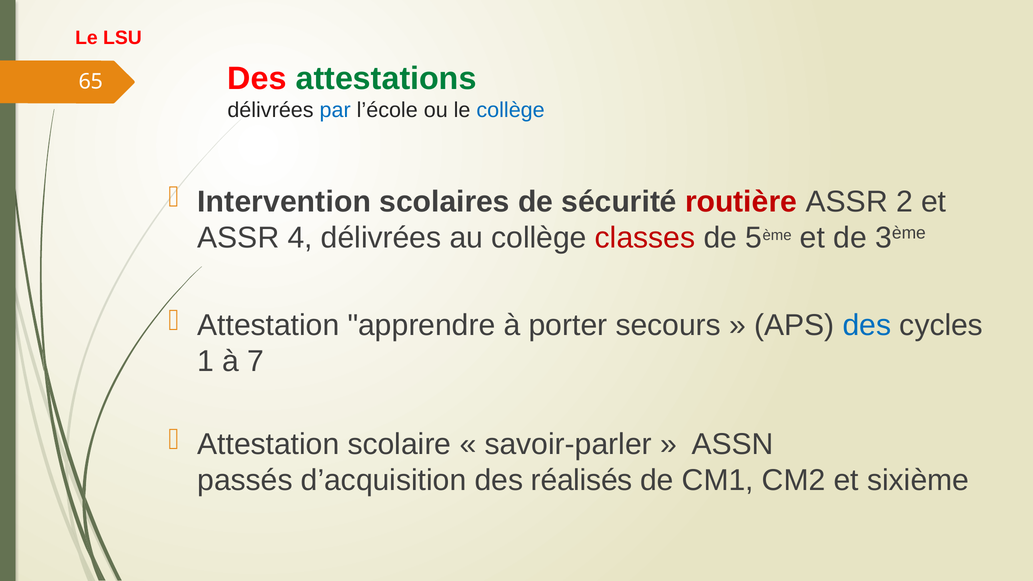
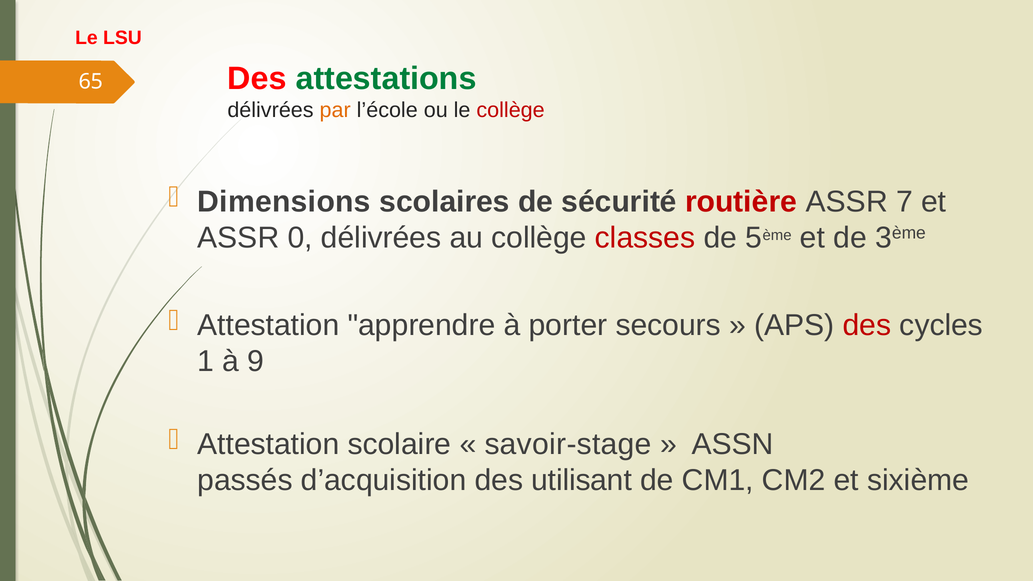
par colour: blue -> orange (335, 110)
collège colour: blue -> red (511, 110)
Intervention: Intervention -> Dimensions (284, 202)
2: 2 -> 7 (905, 202)
4: 4 -> 0 (300, 238)
des colour: blue -> red (867, 325)
7: 7 -> 9 (256, 362)
savoir-parler: savoir-parler -> savoir-stage (568, 444)
réalisés: réalisés -> utilisant (582, 481)
